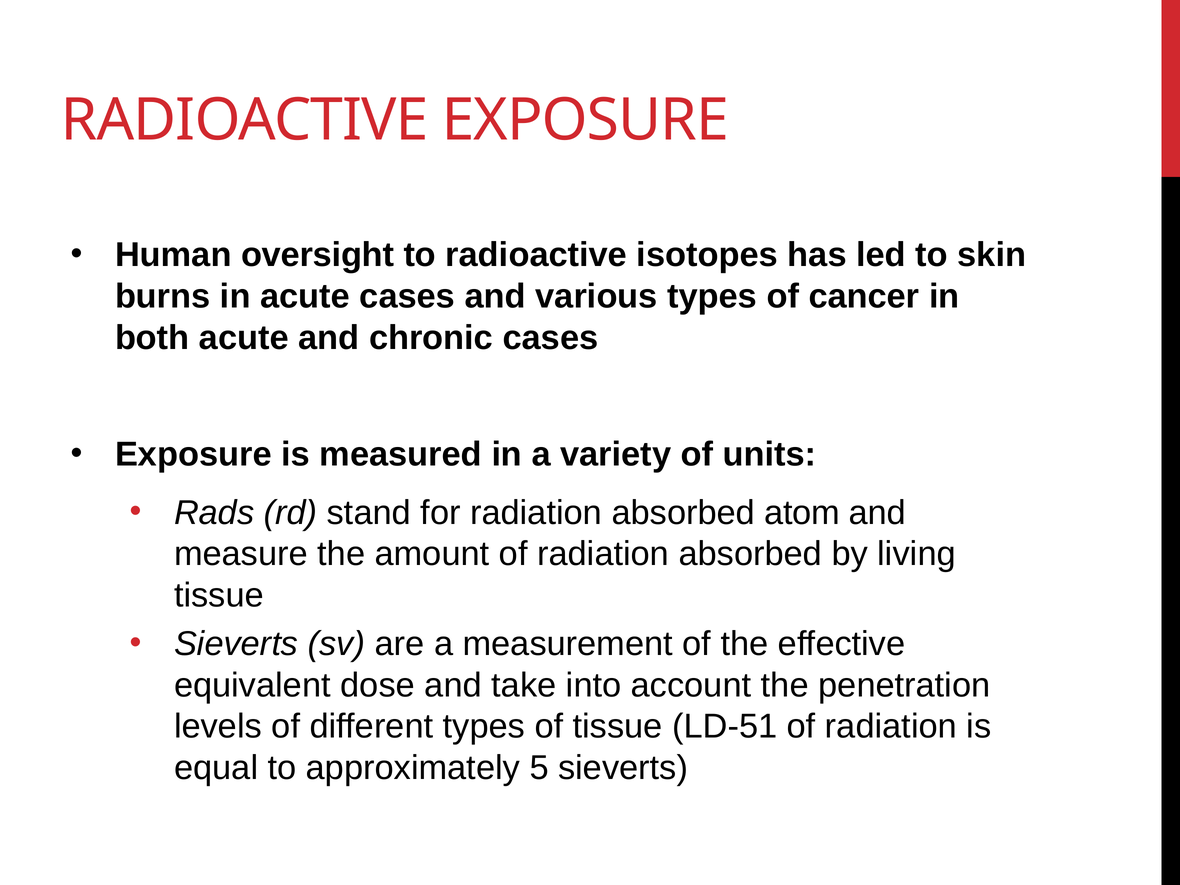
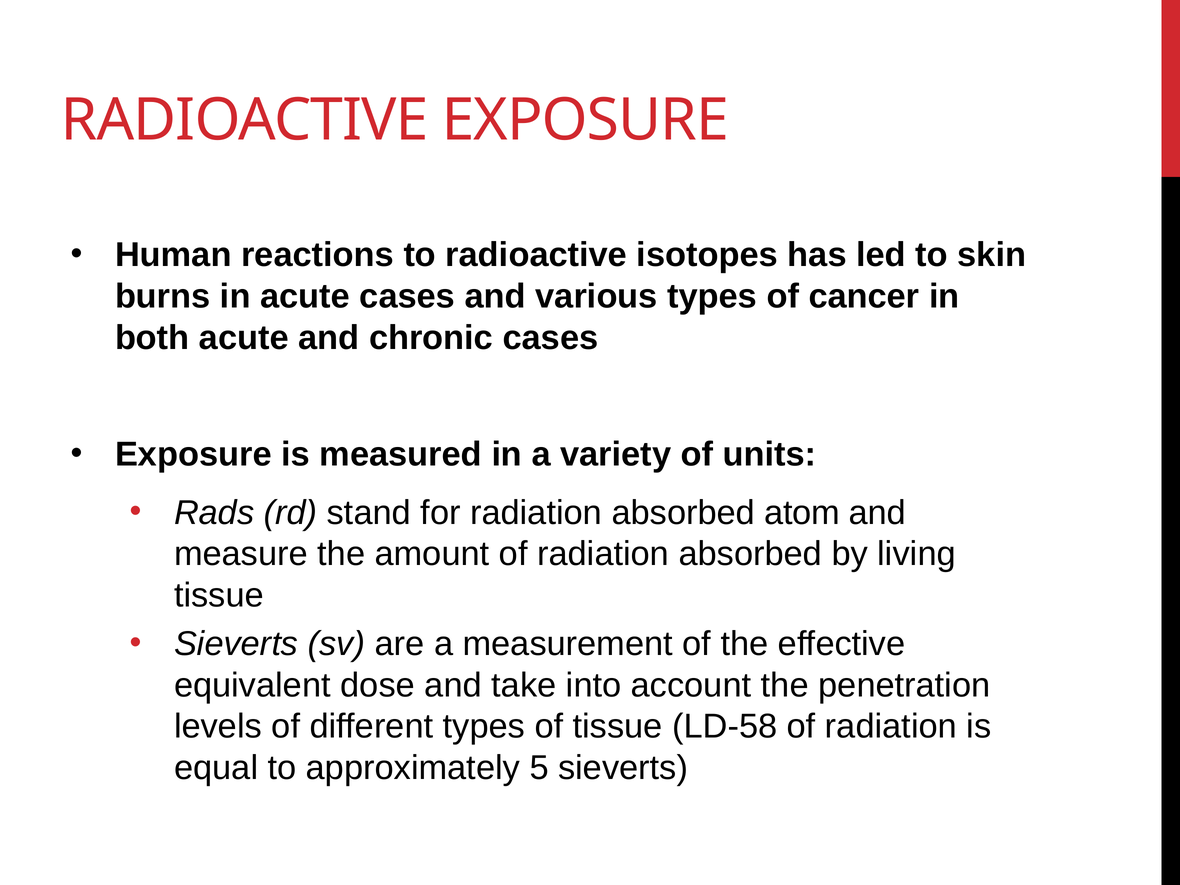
oversight: oversight -> reactions (317, 255)
LD-51: LD-51 -> LD-58 (725, 726)
